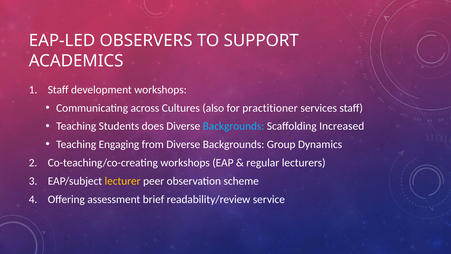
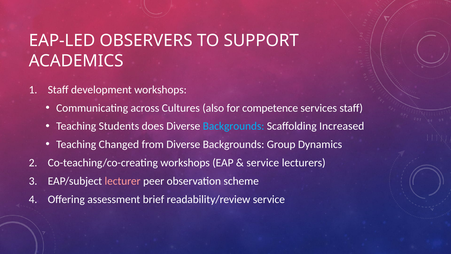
practitioner: practitioner -> competence (270, 108)
Engaging: Engaging -> Changed (119, 144)
regular: regular -> service (263, 163)
lecturer colour: yellow -> pink (123, 181)
